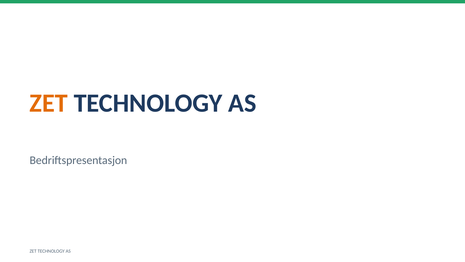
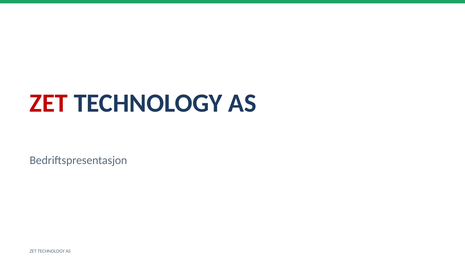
ZET colour: orange -> red (49, 103)
